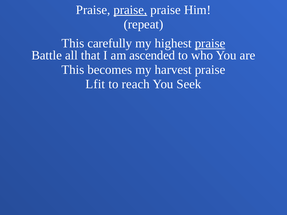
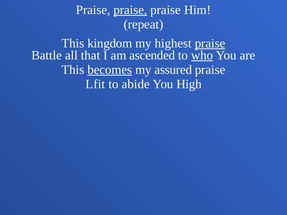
carefully: carefully -> kingdom (110, 43)
who underline: none -> present (202, 55)
becomes underline: none -> present (110, 70)
harvest: harvest -> assured (173, 70)
reach: reach -> abide (136, 84)
Seek: Seek -> High (189, 84)
